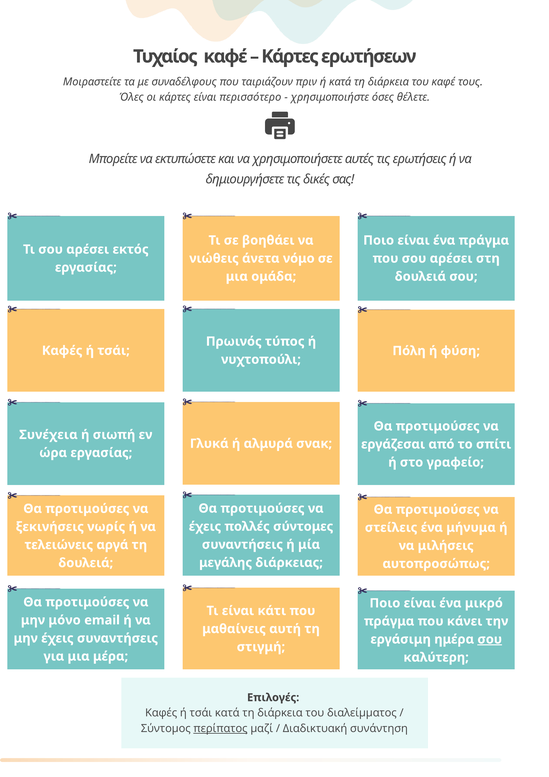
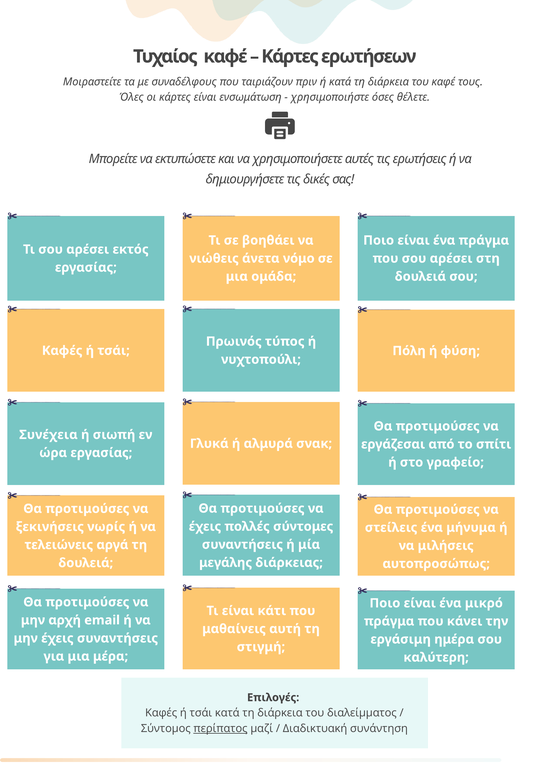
περισσότερο: περισσότερο -> ενσωμάτωση (250, 97)
μόνο: μόνο -> αρχή (65, 620)
σου underline: present -> none (490, 639)
